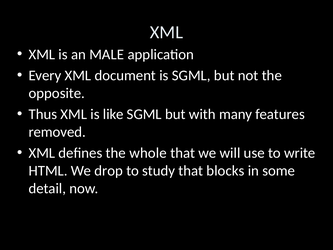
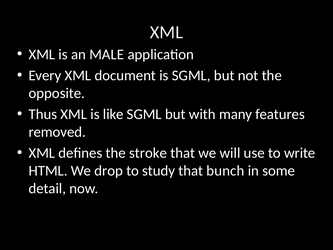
whole: whole -> stroke (148, 153)
blocks: blocks -> bunch (225, 171)
